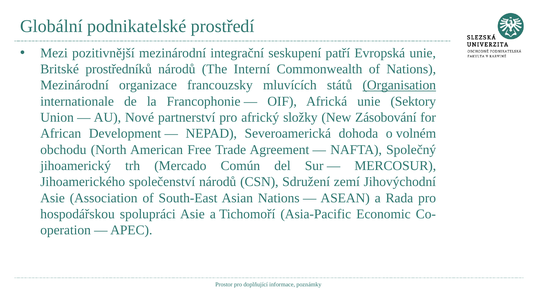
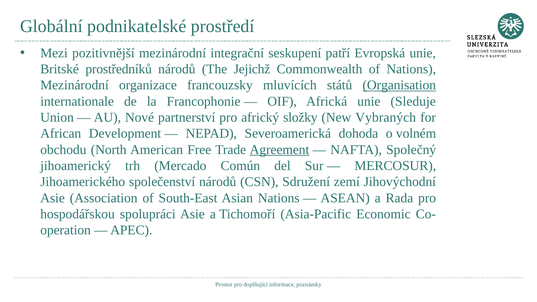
Interní: Interní -> Jejichž (252, 69)
Sektory: Sektory -> Sleduje (413, 101)
Zásobování: Zásobování -> Vybraných (386, 117)
Agreement underline: none -> present (279, 150)
